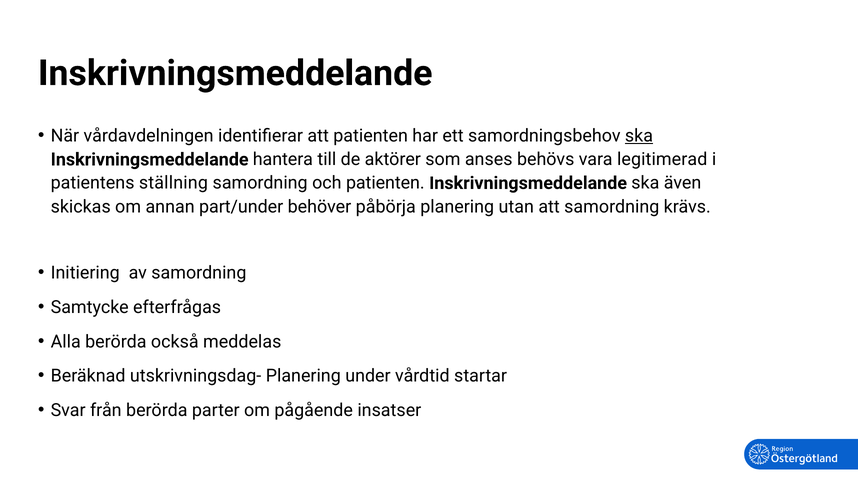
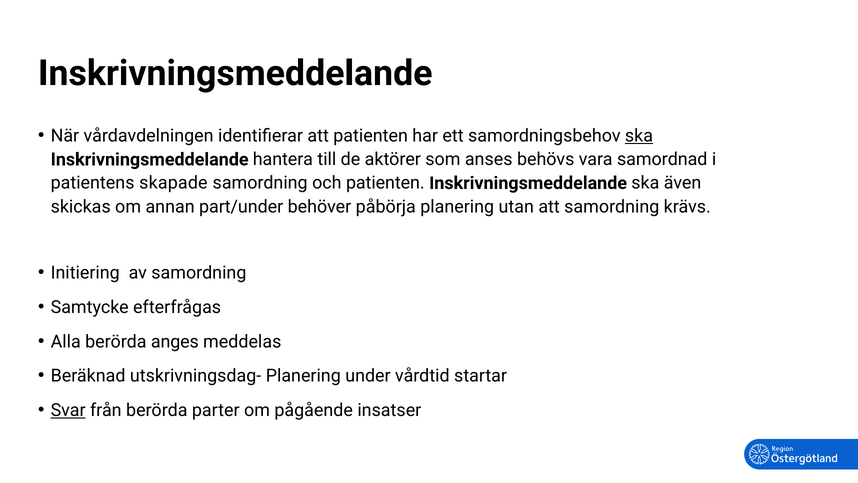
legitimerad: legitimerad -> samordnad (662, 159)
ställning: ställning -> skapade (173, 183)
också: också -> anges (175, 341)
Svar underline: none -> present (68, 410)
